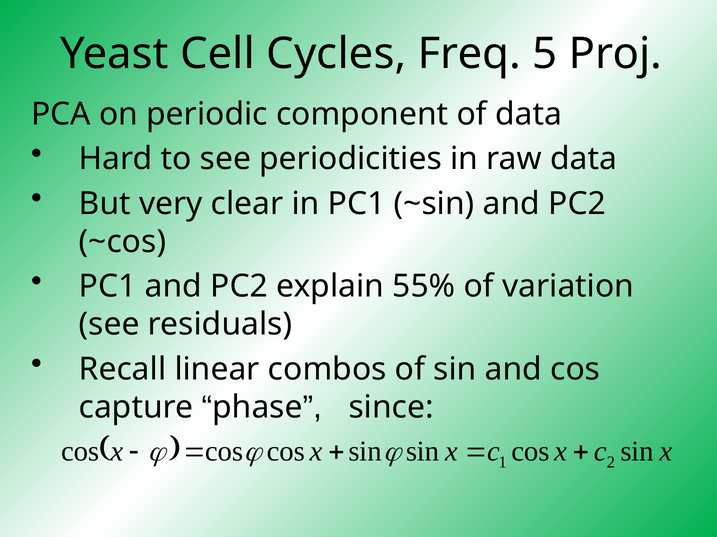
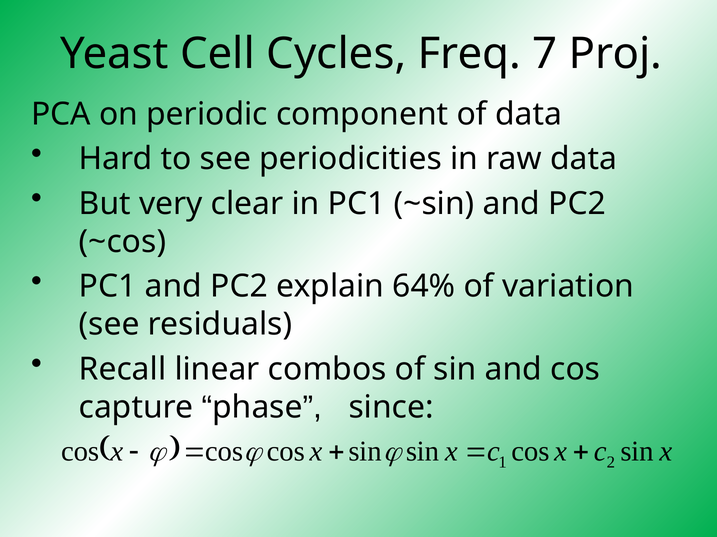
5: 5 -> 7 (545, 54)
55%: 55% -> 64% (424, 287)
